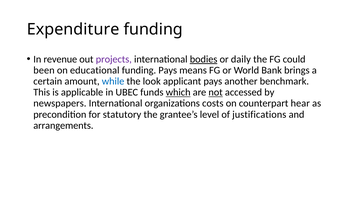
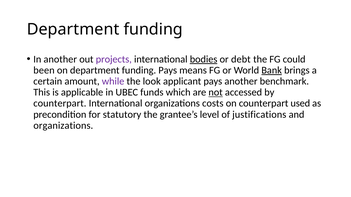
Expenditure: Expenditure -> Department (73, 29)
In revenue: revenue -> another (60, 59)
daily: daily -> debt (241, 59)
on educational: educational -> department (95, 70)
Bank underline: none -> present (272, 70)
while colour: blue -> purple (113, 81)
which underline: present -> none (178, 93)
newspapers: newspapers -> counterpart (60, 104)
hear: hear -> used (300, 104)
arrangements: arrangements -> organizations (63, 126)
